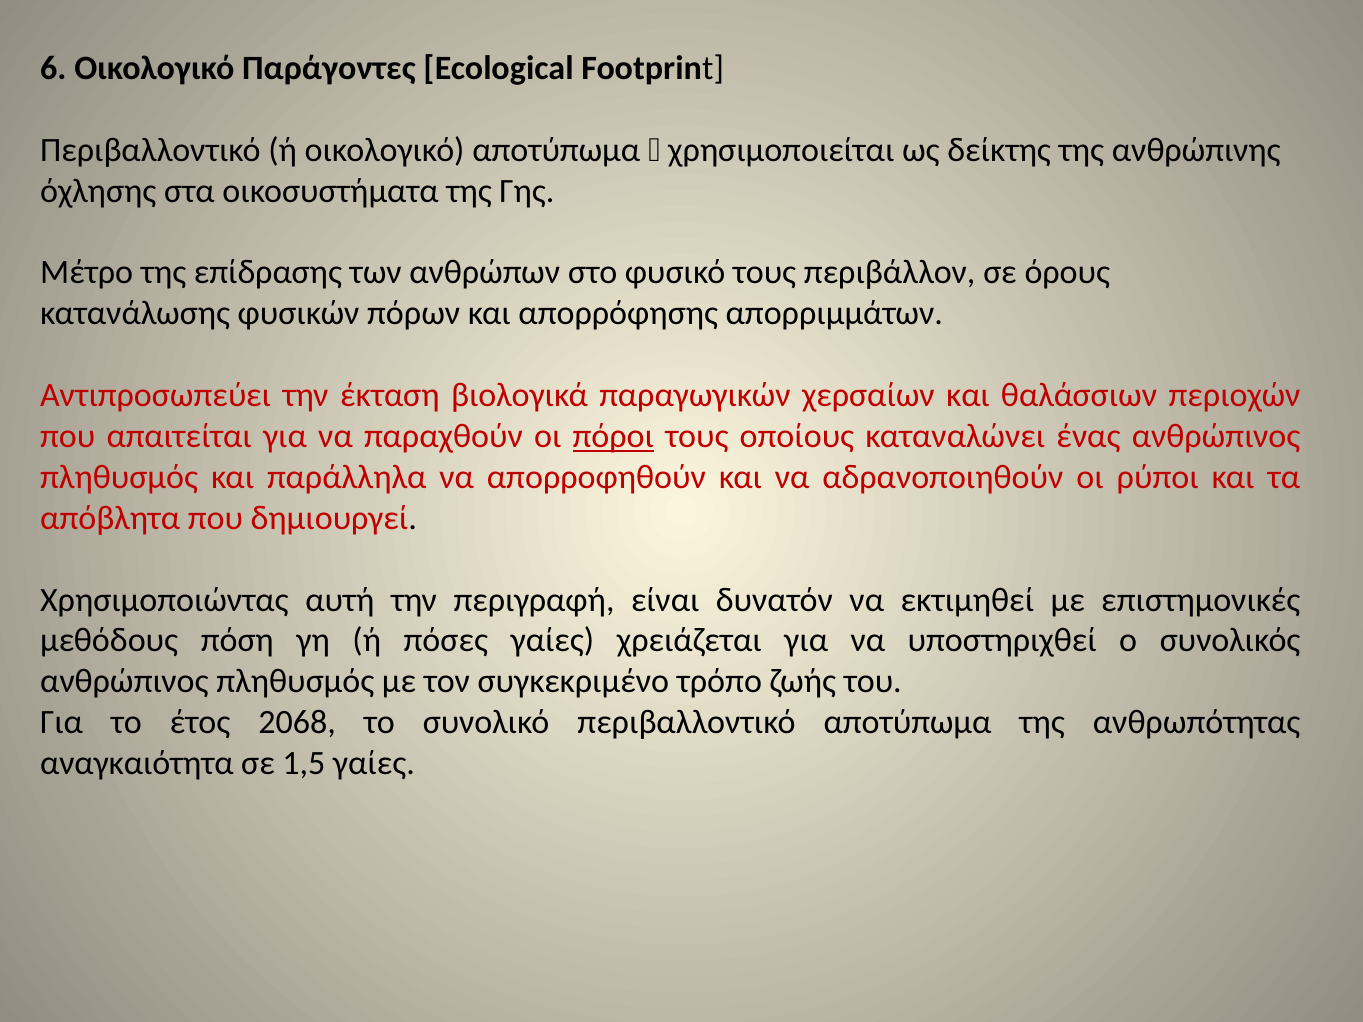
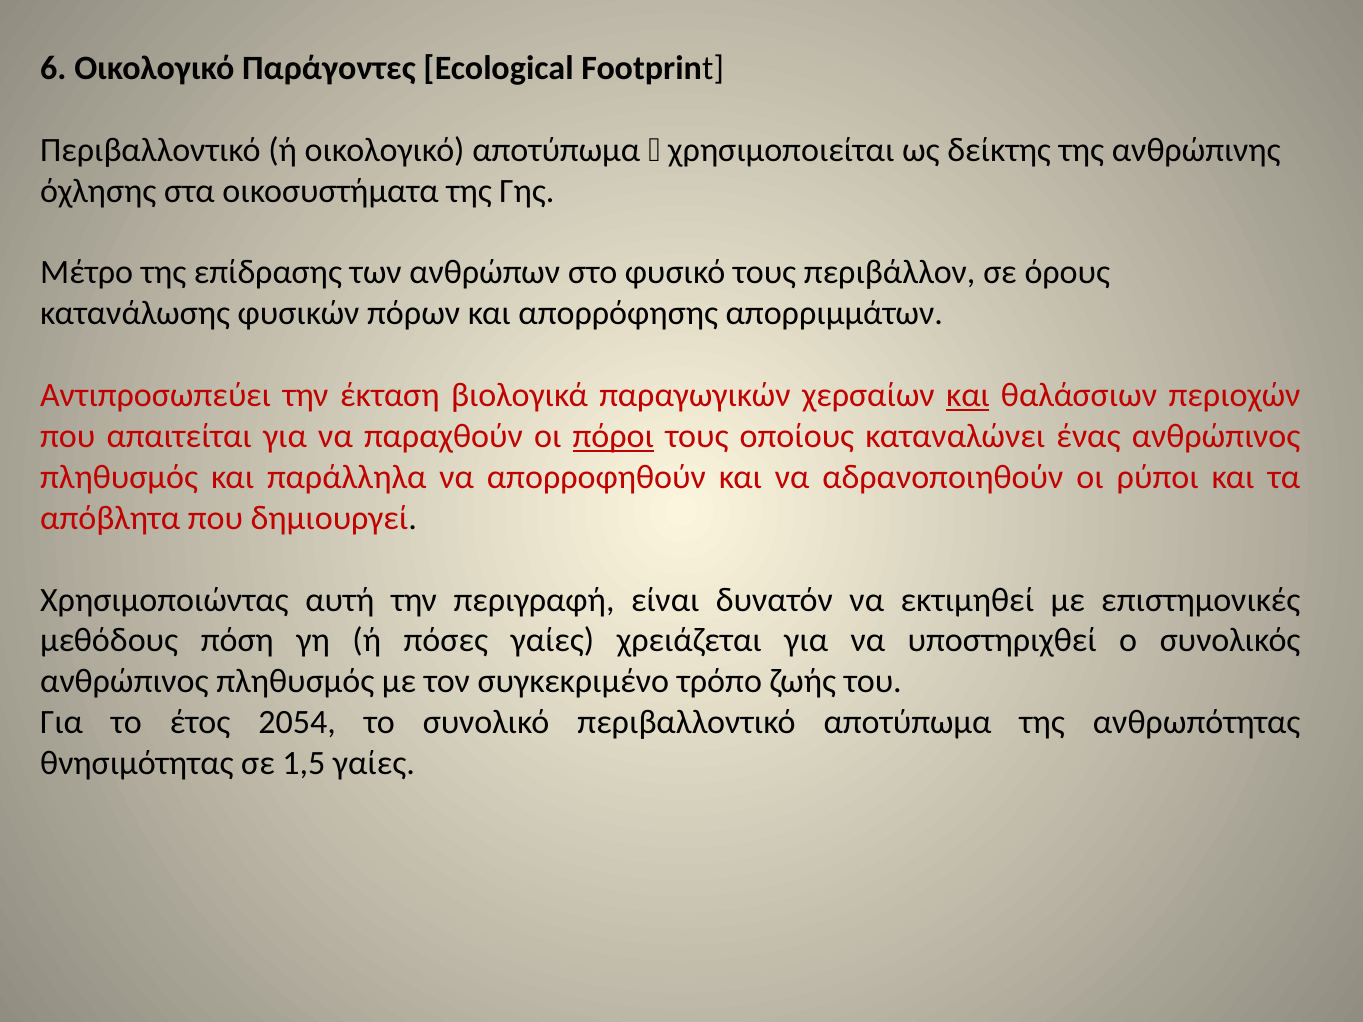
και underline: none -> present (968, 395)
2068: 2068 -> 2054 (297, 723)
αναγκαιότητα: αναγκαιότητα -> θνησιμότητας (137, 763)
